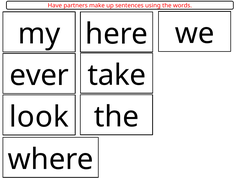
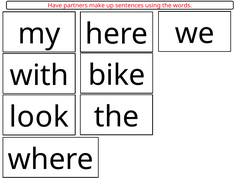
take: take -> bike (117, 75)
ever: ever -> with (39, 75)
